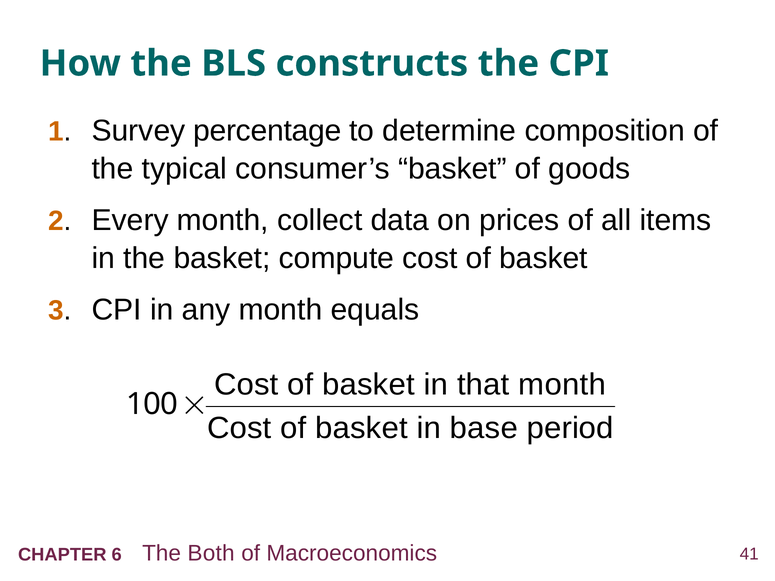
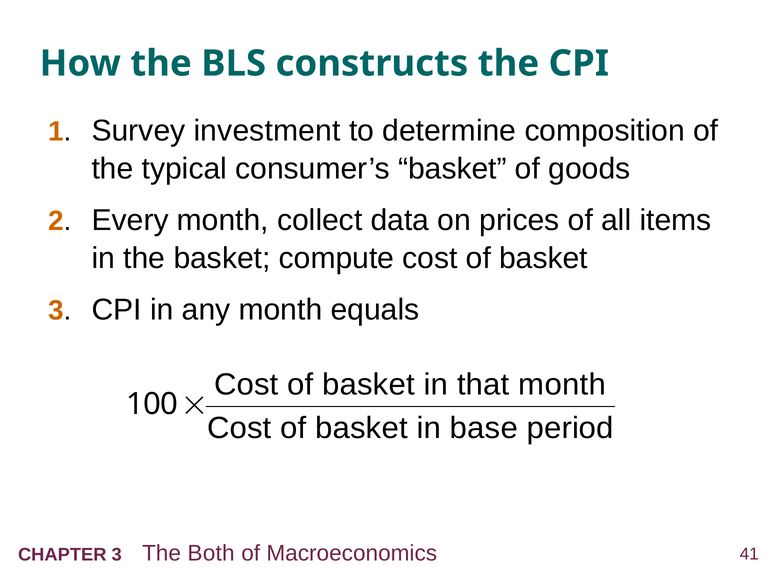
percentage: percentage -> investment (267, 131)
6: 6 -> 3 (117, 555)
